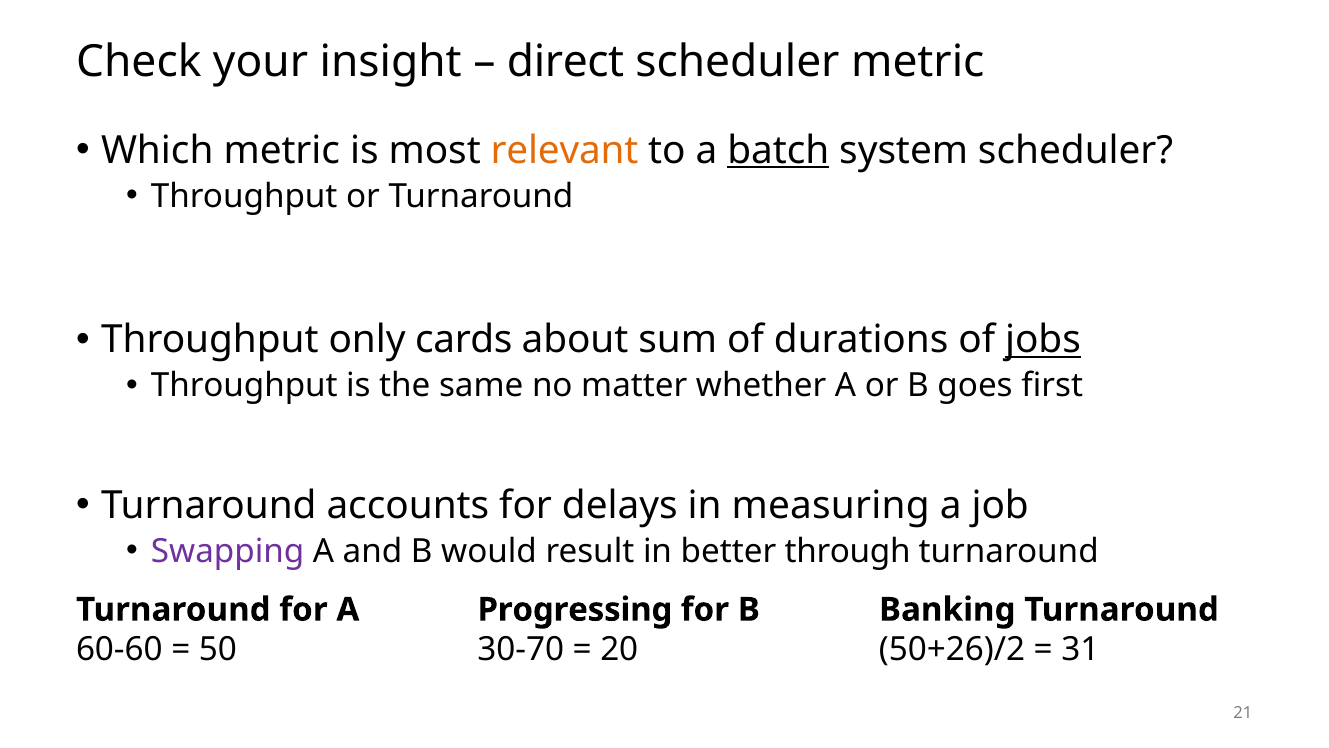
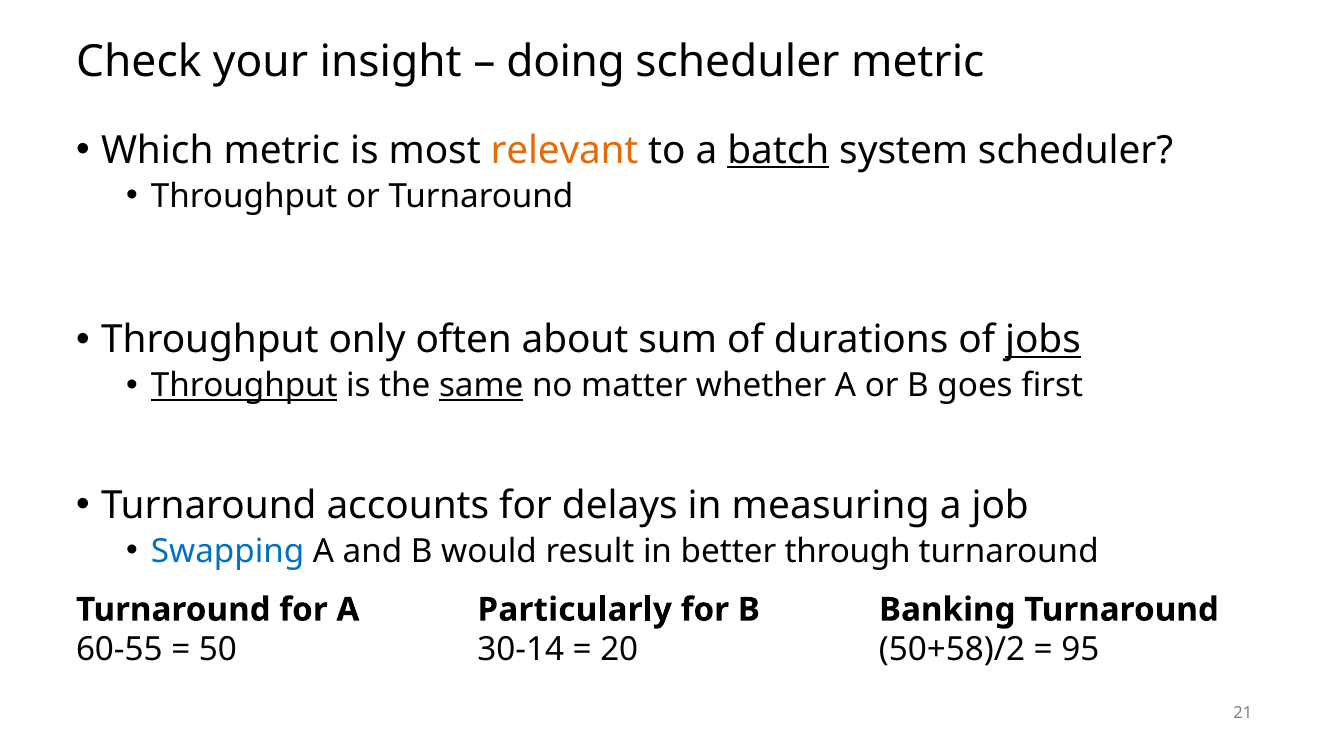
direct: direct -> doing (566, 62)
cards: cards -> often (464, 340)
Throughput underline: none -> present (244, 386)
same underline: none -> present (481, 386)
Swapping colour: purple -> blue (228, 551)
Progressing: Progressing -> Particularly (575, 609)
60-60: 60-60 -> 60-55 (119, 649)
30-70: 30-70 -> 30-14 (521, 649)
50+26)/2: 50+26)/2 -> 50+58)/2 (952, 649)
31: 31 -> 95 (1080, 649)
